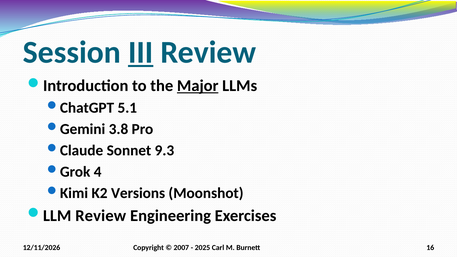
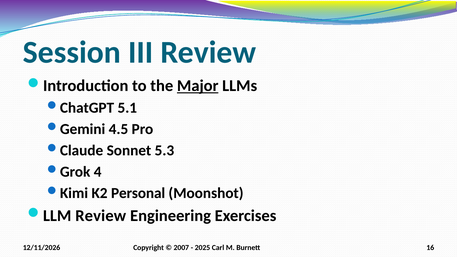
III underline: present -> none (141, 52)
3.8: 3.8 -> 4.5 (118, 129)
9.3: 9.3 -> 5.3 (164, 151)
Versions: Versions -> Personal (138, 193)
